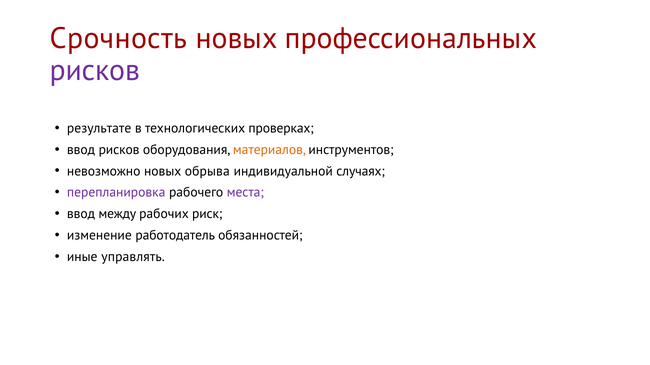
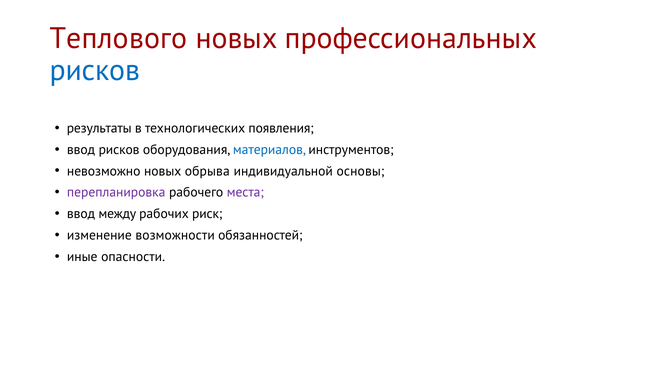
Срочность: Срочность -> Теплового (118, 39)
рисков colour: purple -> blue (95, 71)
результате: результате -> результаты (99, 129)
проверках: проверках -> появления (281, 129)
материалов colour: orange -> blue (269, 150)
случаях: случаях -> основы (360, 171)
работодатель: работодатель -> возможности (175, 236)
управлять: управлять -> опасности (133, 257)
